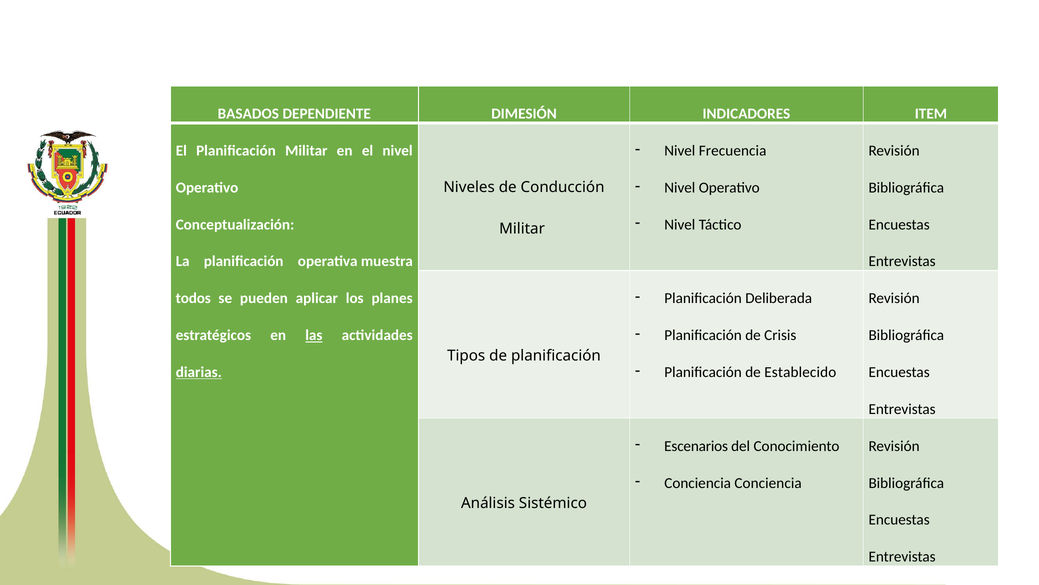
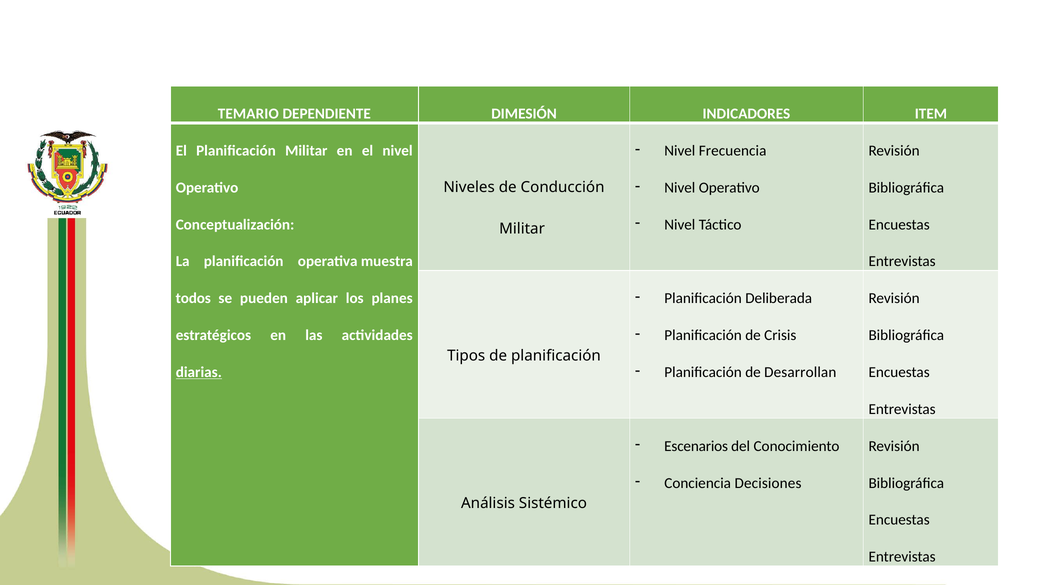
BASADOS: BASADOS -> TEMARIO (248, 114)
las underline: present -> none (314, 335)
Establecido: Establecido -> Desarrollan (800, 372)
Conciencia Conciencia: Conciencia -> Decisiones (768, 483)
